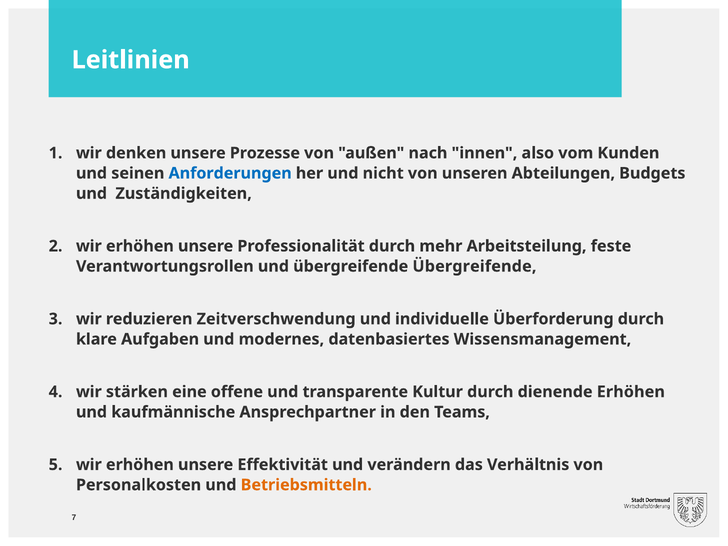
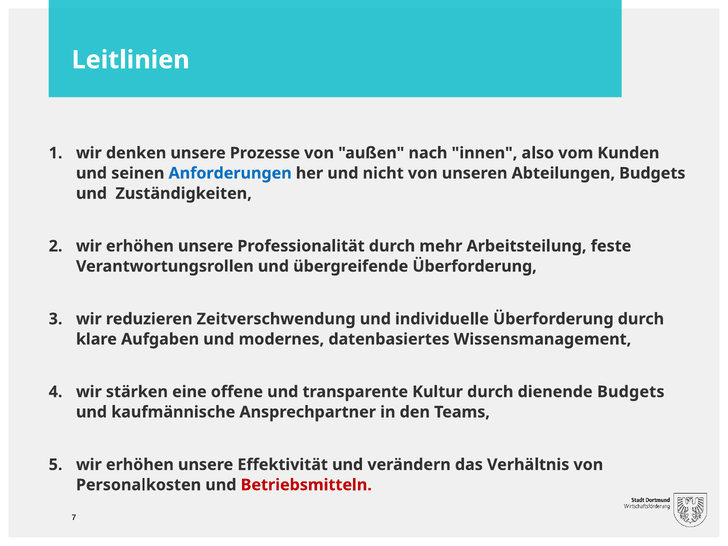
übergreifende Übergreifende: Übergreifende -> Überforderung (475, 266)
dienende Erhöhen: Erhöhen -> Budgets (631, 392)
Betriebsmitteln colour: orange -> red (306, 485)
